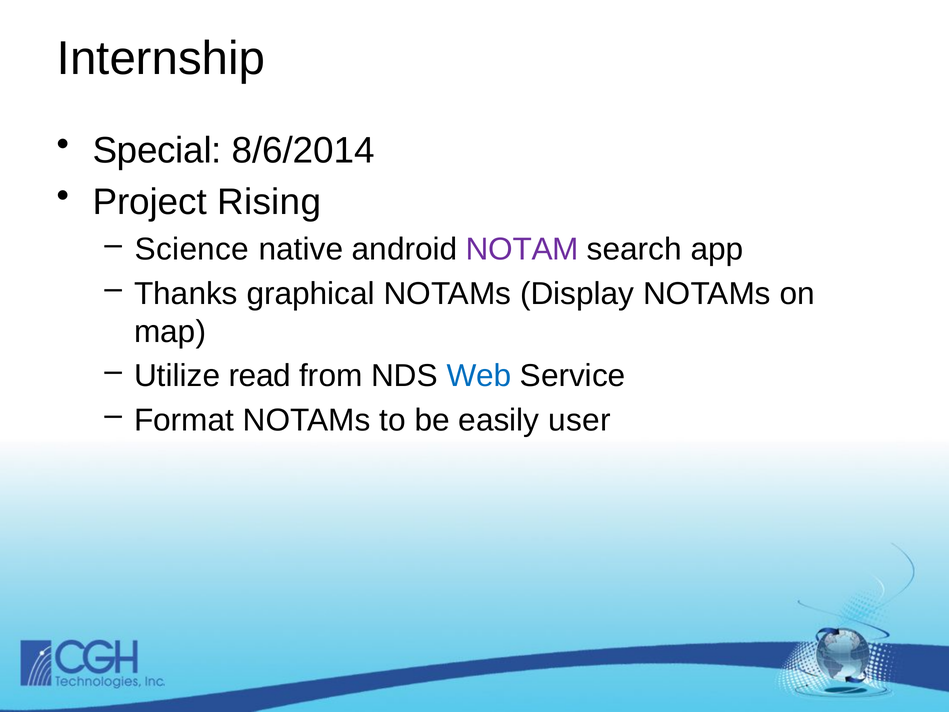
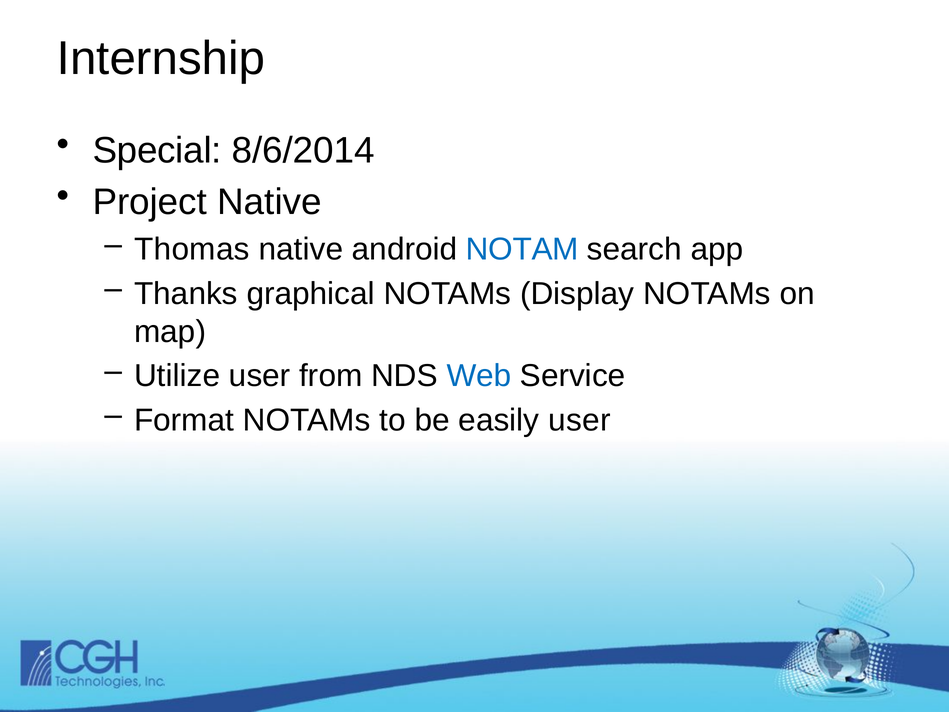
Project Rising: Rising -> Native (269, 202)
Science: Science -> Thomas (192, 249)
NOTAM colour: purple -> blue (522, 249)
Utilize read: read -> user (260, 376)
